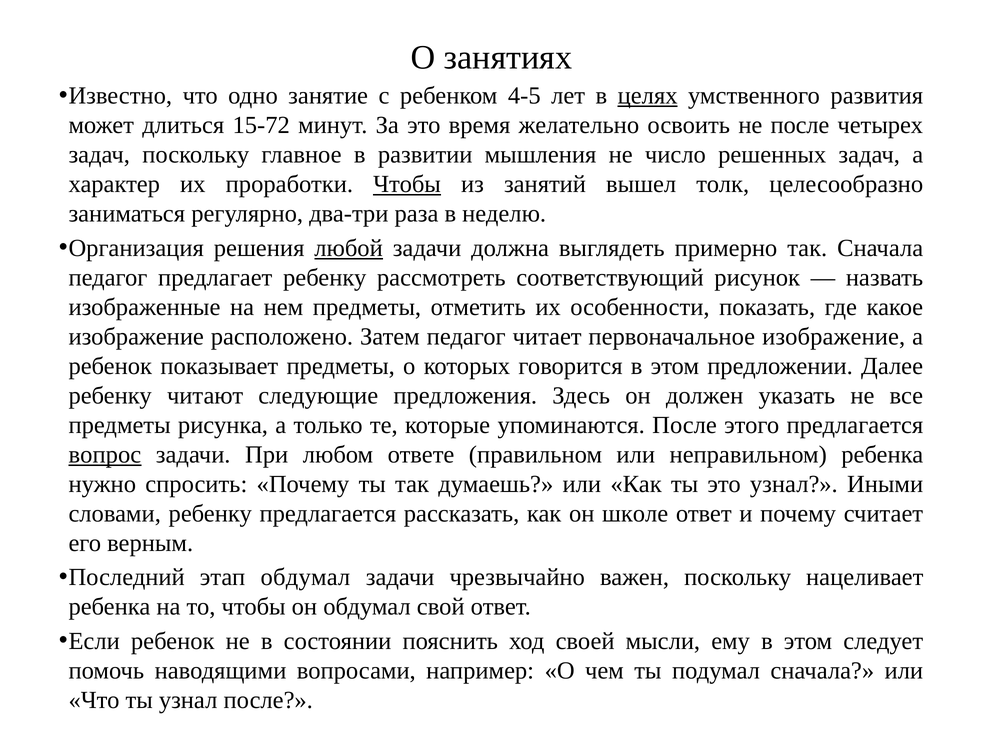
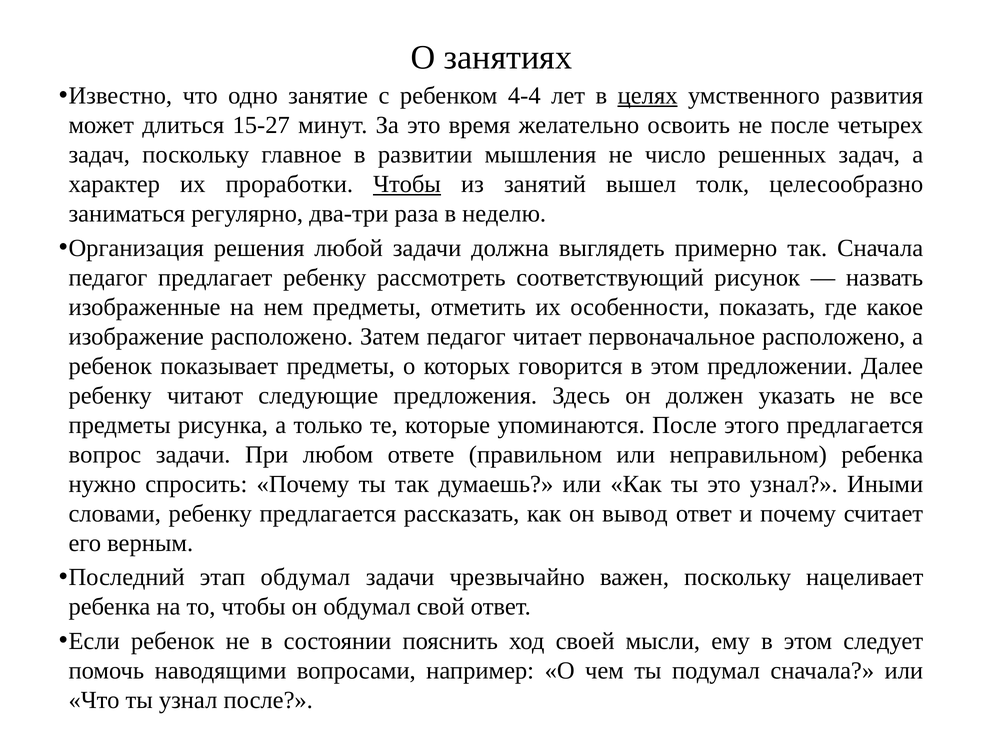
4-5: 4-5 -> 4-4 (524, 96)
15-72: 15-72 -> 15-27 (261, 125)
любой underline: present -> none (349, 248)
первоначальное изображение: изображение -> расположено (834, 337)
вопрос underline: present -> none (105, 455)
школе: школе -> вывод (635, 514)
